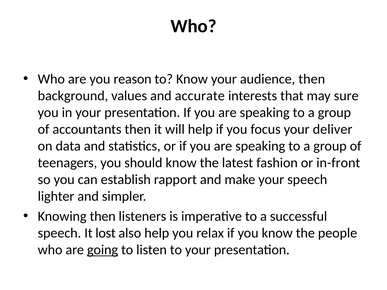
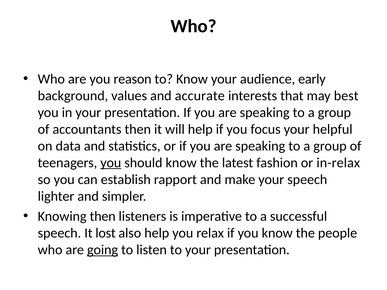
audience then: then -> early (312, 79)
sure: sure -> best (346, 96)
deliver: deliver -> helpful (333, 129)
you underline: none -> present (111, 163)
in-front: in-front -> in-relax (338, 163)
